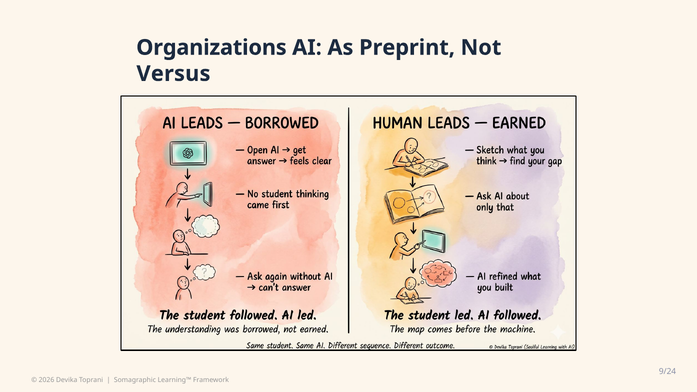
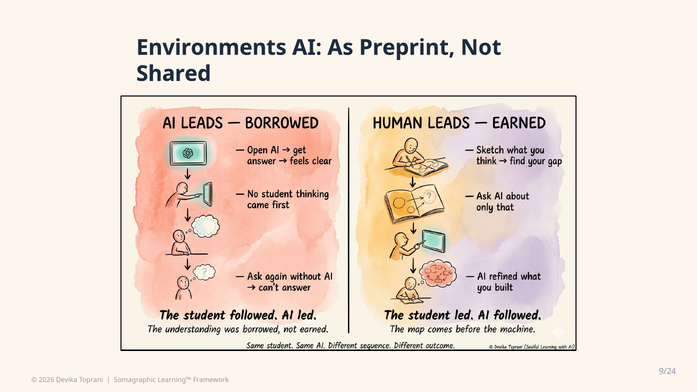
Organizations: Organizations -> Environments (211, 48)
Versus: Versus -> Shared (174, 74)
